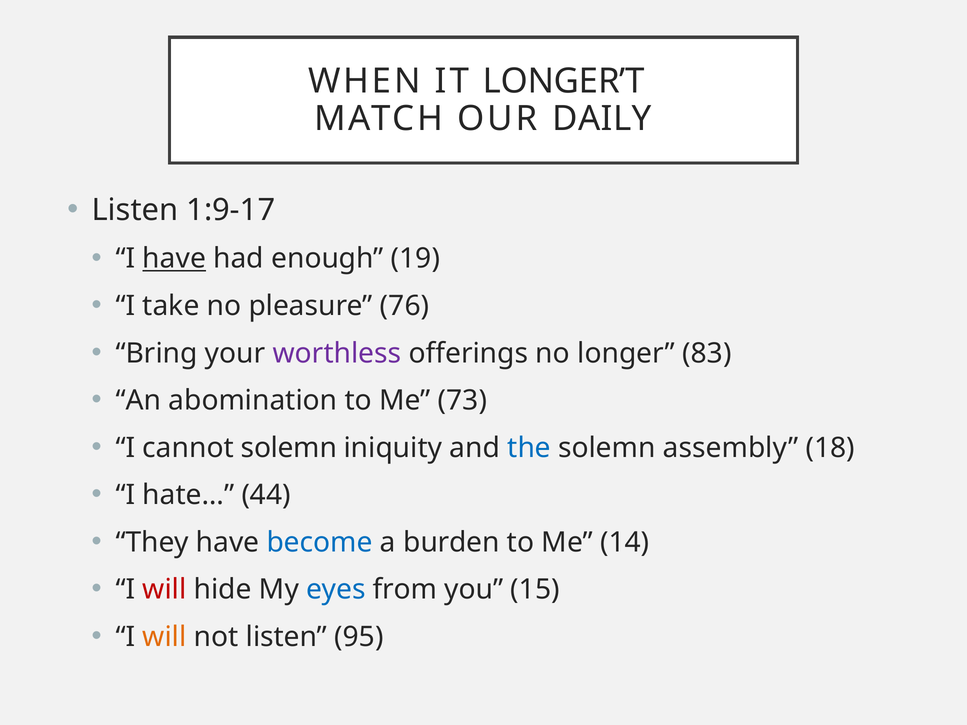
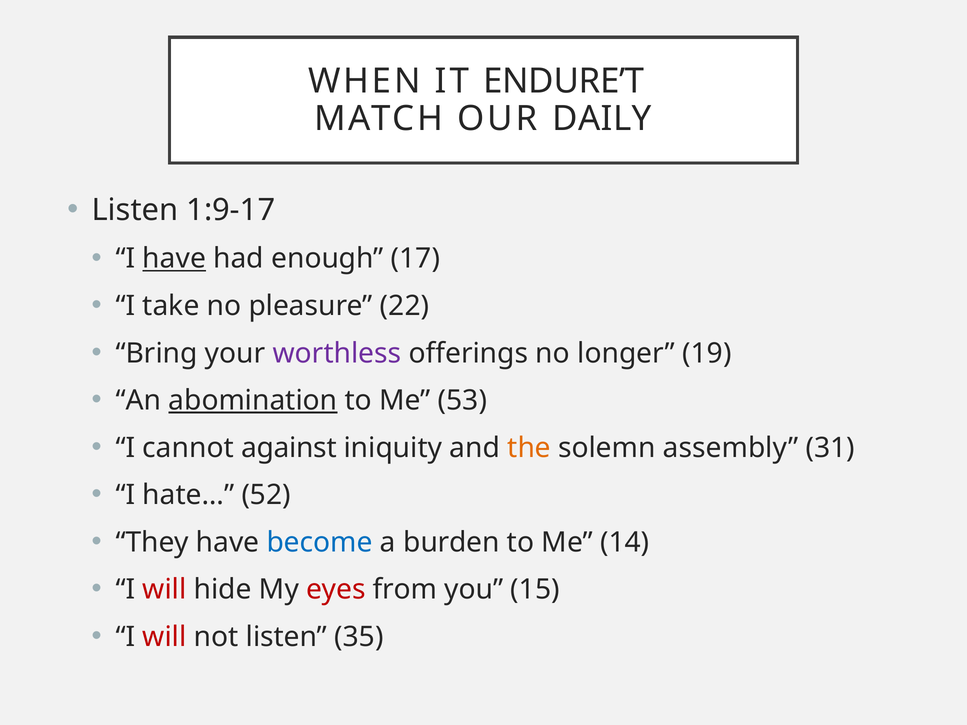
LONGER’T: LONGER’T -> ENDURE’T (564, 81)
19: 19 -> 17 (415, 259)
76: 76 -> 22 (405, 306)
83: 83 -> 19 (707, 353)
abomination underline: none -> present (253, 401)
73: 73 -> 53 (462, 401)
cannot solemn: solemn -> against (289, 448)
the colour: blue -> orange (529, 448)
18: 18 -> 31 (830, 448)
44: 44 -> 52 (266, 495)
eyes colour: blue -> red (336, 590)
will colour: orange -> red (164, 637)
95: 95 -> 35 (359, 637)
